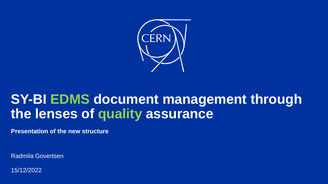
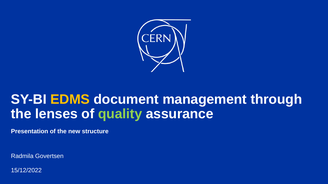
EDMS colour: light green -> yellow (70, 100)
